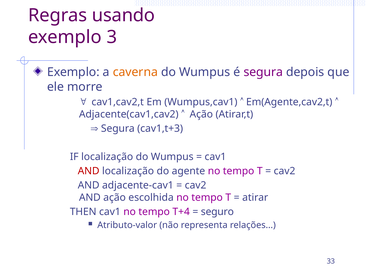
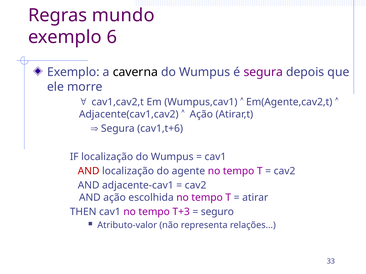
usando: usando -> mundo (123, 15)
3: 3 -> 6 (112, 37)
caverna colour: orange -> black (135, 72)
cav1,t+3: cav1,t+3 -> cav1,t+6 (160, 129)
T+4: T+4 -> T+3 (181, 212)
